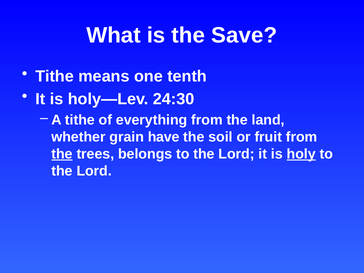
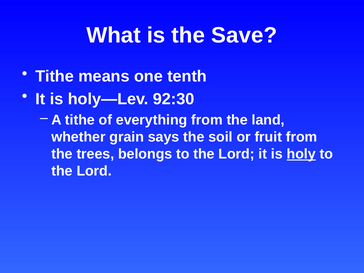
24:30: 24:30 -> 92:30 (174, 99)
have: have -> says (164, 137)
the underline: present -> none (62, 154)
